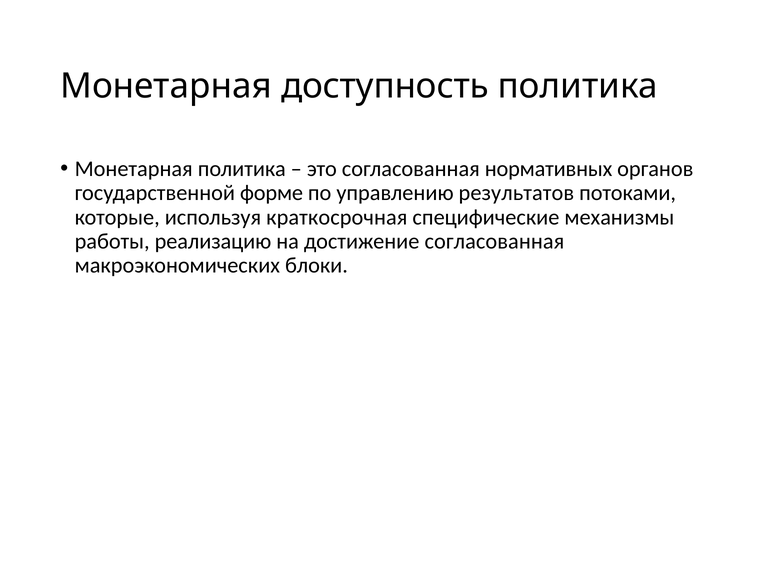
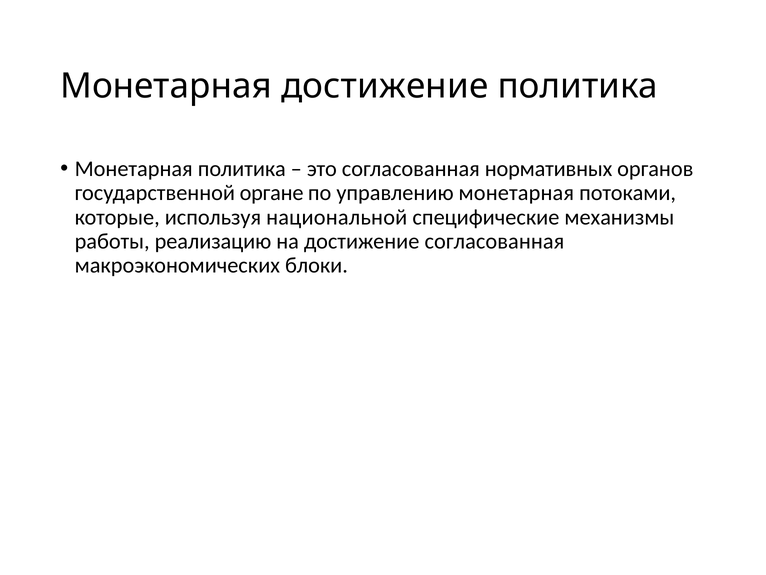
Монетарная доступность: доступность -> достижение (385, 86)
форме: форме -> органе (272, 193)
управлению результатов: результатов -> монетарная (516, 193)
краткосрочная: краткосрочная -> национальной (337, 217)
